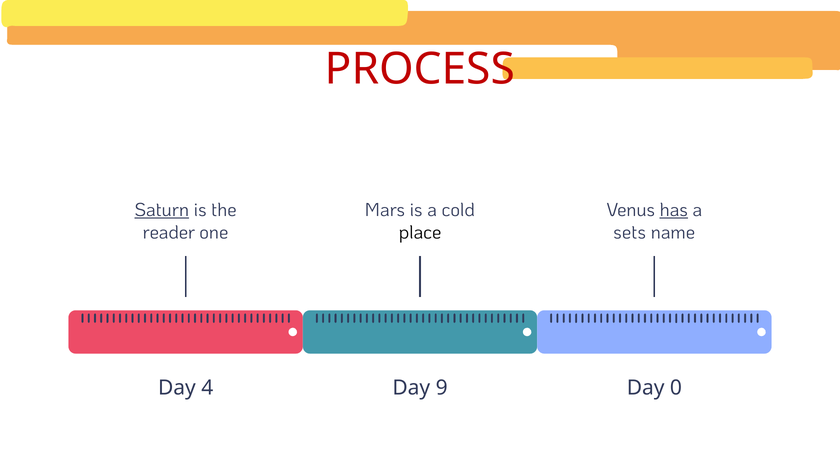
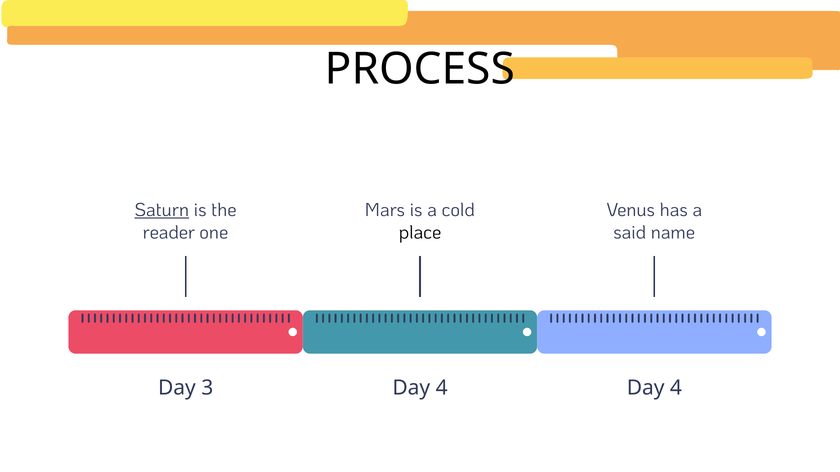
PROCESS colour: red -> black (420, 69)
has underline: present -> none (674, 210)
sets: sets -> said (630, 233)
4: 4 -> 3 (207, 388)
9: 9 -> 4 (442, 388)
0: 0 -> 4 (676, 388)
